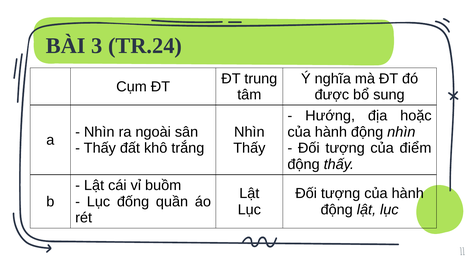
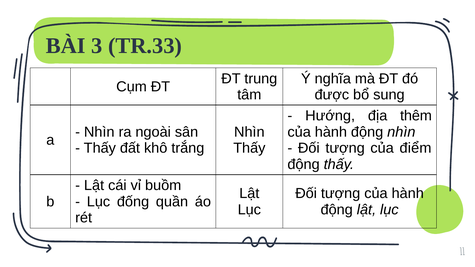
TR.24: TR.24 -> TR.33 (145, 46)
hoặc: hoặc -> thêm (416, 116)
